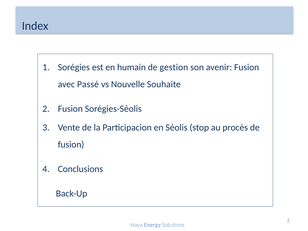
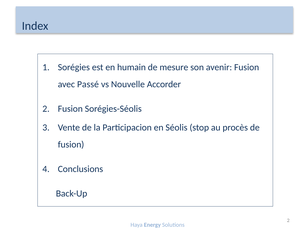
gestion: gestion -> mesure (174, 67)
Souhaite: Souhaite -> Accorder (164, 84)
